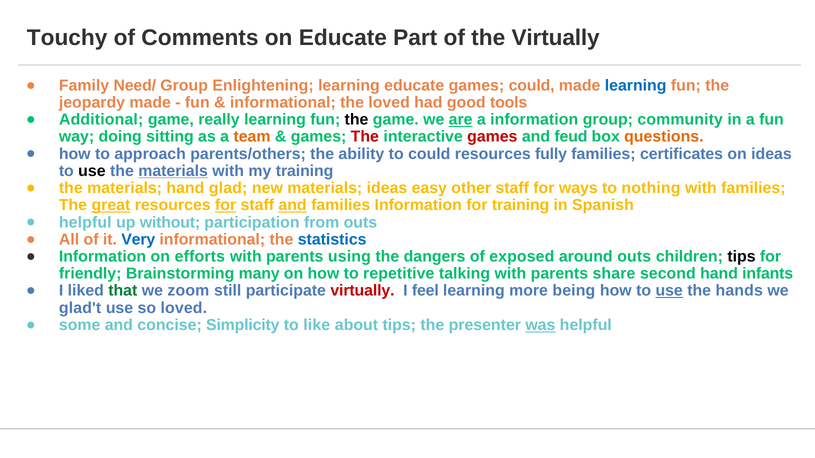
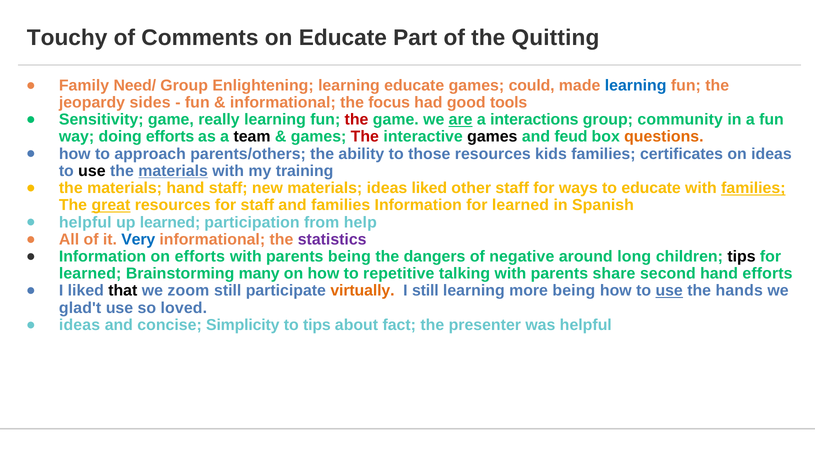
the Virtually: Virtually -> Quitting (555, 38)
jeopardy made: made -> sides (150, 103)
the loved: loved -> focus (389, 103)
Additional: Additional -> Sensitivity (101, 120)
the colour: black -> red (356, 120)
a information: information -> interactions (534, 120)
doing sitting: sitting -> efforts (170, 137)
team colour: orange -> black (252, 137)
games colour: red -> black (492, 137)
to could: could -> those (429, 154)
fully: fully -> kids (551, 154)
hand glad: glad -> staff (228, 188)
ideas easy: easy -> liked (429, 188)
to nothing: nothing -> educate (651, 188)
families underline: none -> present (753, 188)
for underline: present -> none (226, 205)
and underline: present -> none (293, 205)
Information for training: training -> learned (520, 205)
up without: without -> learned (170, 223)
from outs: outs -> help (360, 223)
statistics colour: blue -> purple (332, 240)
parents using: using -> being (349, 257)
exposed: exposed -> negative (522, 257)
around outs: outs -> long (634, 257)
friendly: friendly -> learned (90, 274)
hand infants: infants -> efforts (768, 274)
that colour: green -> black (123, 291)
virtually colour: red -> orange (362, 291)
I feel: feel -> still (425, 291)
some: some -> ideas (80, 325)
to like: like -> tips (317, 325)
about tips: tips -> fact (399, 325)
was underline: present -> none (540, 325)
